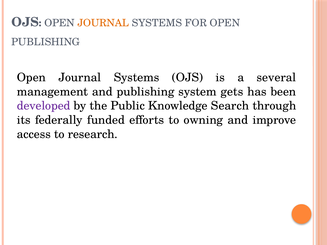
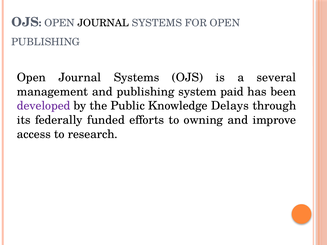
JOURNAL colour: orange -> black (103, 23)
gets: gets -> paid (232, 92)
Search: Search -> Delays (230, 106)
